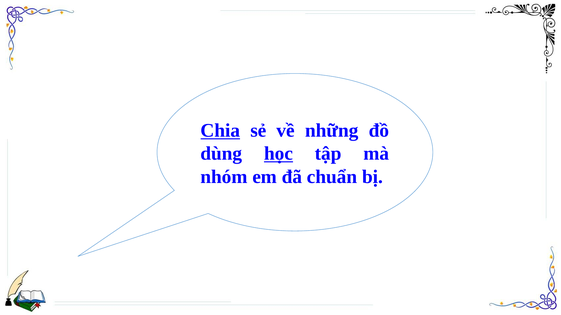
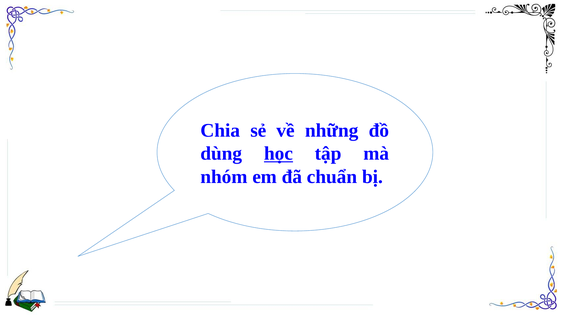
Chia underline: present -> none (220, 131)
